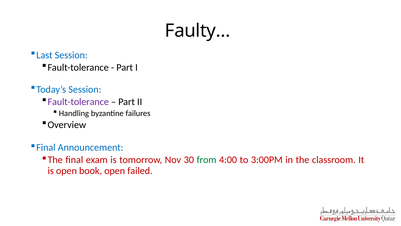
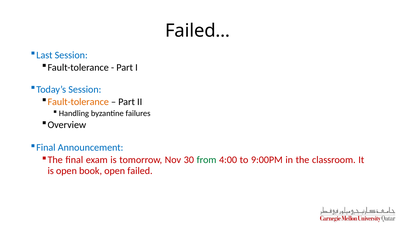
Faulty…: Faulty… -> Failed… (198, 31)
Fault-tolerance colour: purple -> orange (78, 102)
3:00PM: 3:00PM -> 9:00PM (267, 160)
